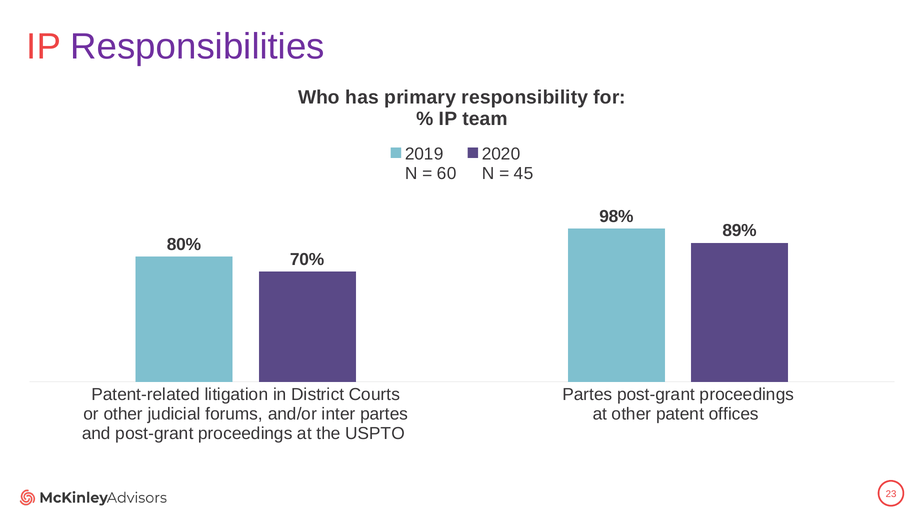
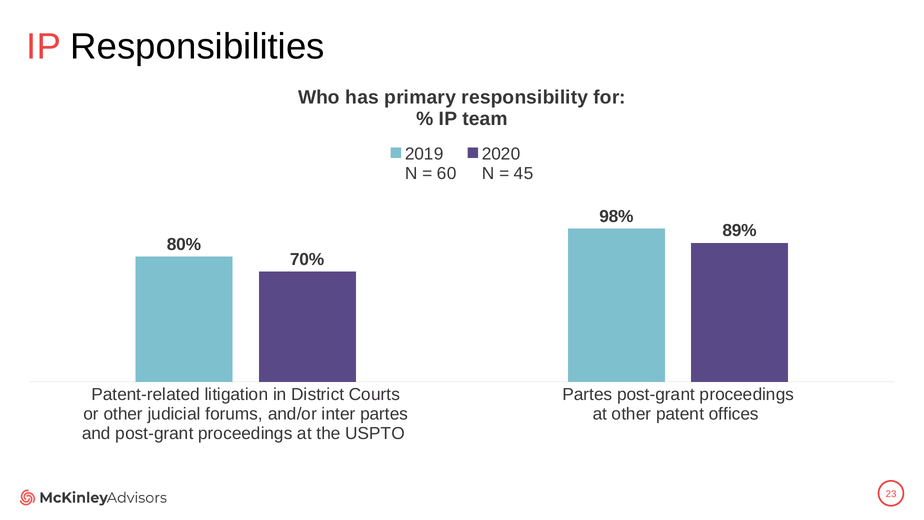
Responsibilities colour: purple -> black (198, 47)
